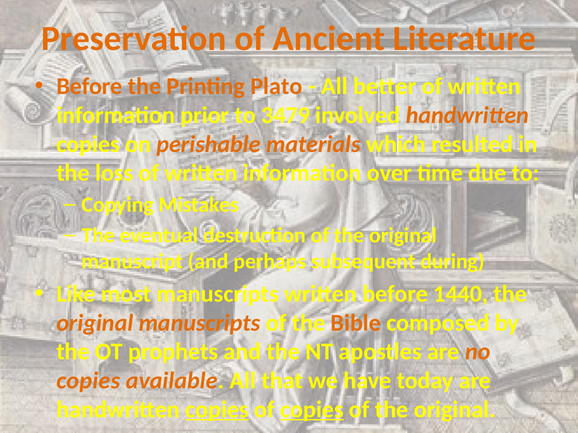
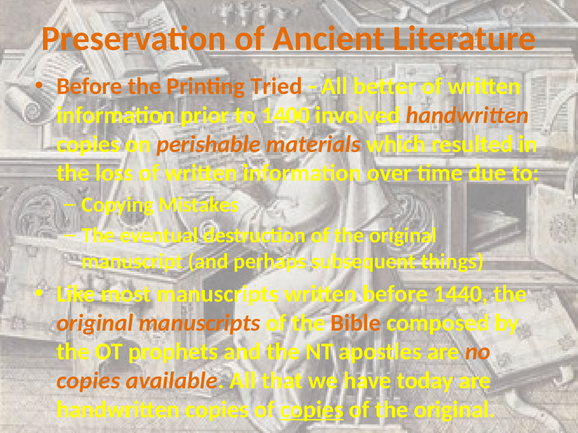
Plato: Plato -> Tried (276, 86)
3479: 3479 -> 1400 (286, 115)
during: during -> things (452, 262)
copies underline: present -> none (217, 410)
